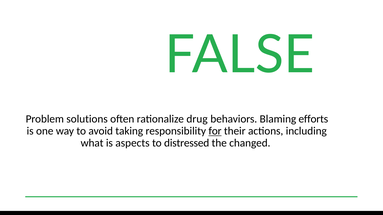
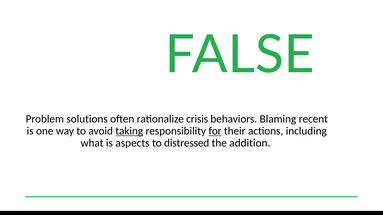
drug: drug -> crisis (197, 119)
efforts: efforts -> recent (313, 119)
taking underline: none -> present (129, 131)
changed: changed -> addition (250, 143)
